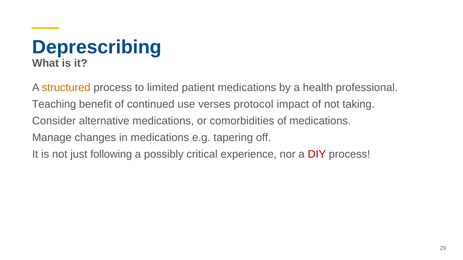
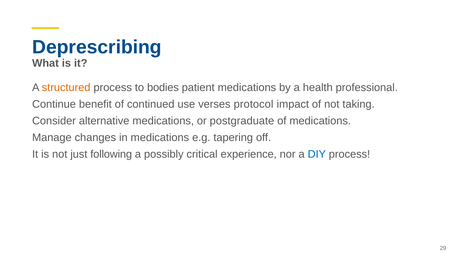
limited: limited -> bodies (163, 88)
Teaching: Teaching -> Continue (54, 104)
comorbidities: comorbidities -> postgraduate (242, 121)
DIY colour: red -> blue (317, 155)
